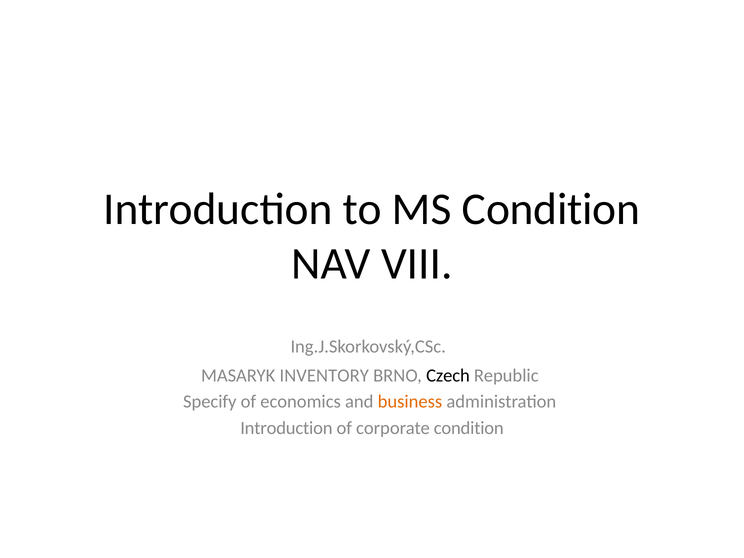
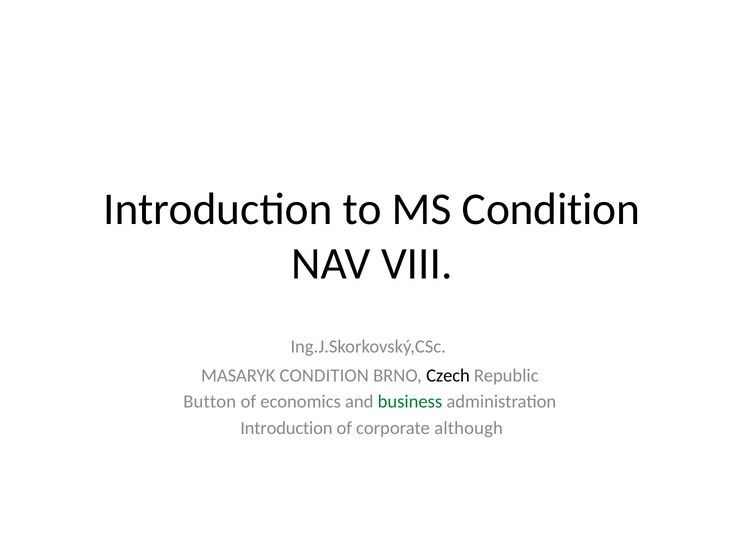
MASARYK INVENTORY: INVENTORY -> CONDITION (324, 376)
Specify: Specify -> Button (210, 402)
business colour: orange -> green (410, 402)
corporate condition: condition -> although (469, 428)
